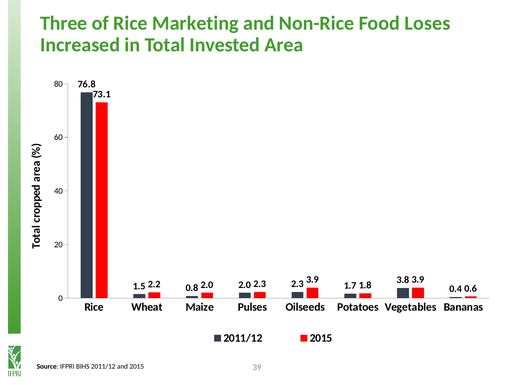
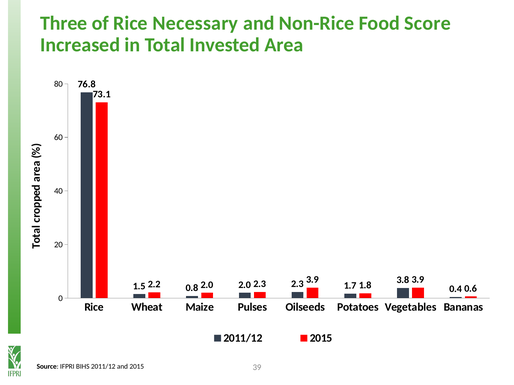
Marketing: Marketing -> Necessary (195, 23)
Loses: Loses -> Score (428, 23)
